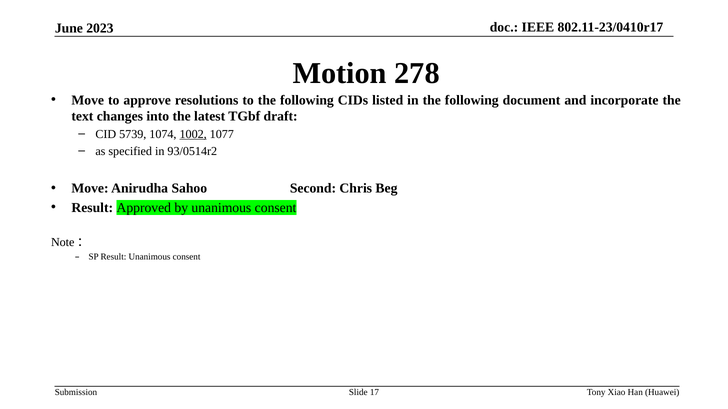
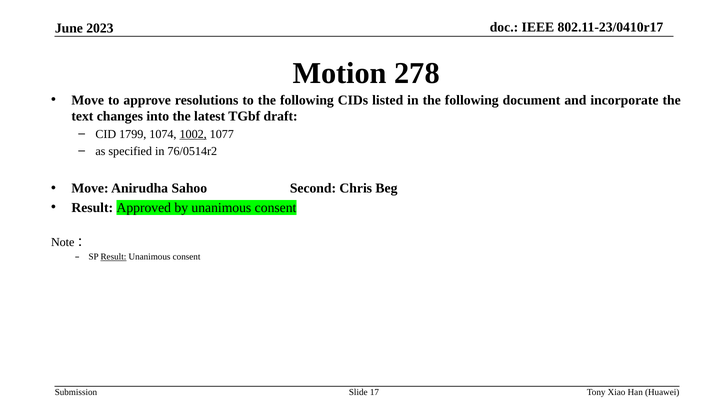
5739: 5739 -> 1799 (133, 134)
93/0514r2: 93/0514r2 -> 76/0514r2 (192, 151)
Result underline: none -> present (113, 257)
